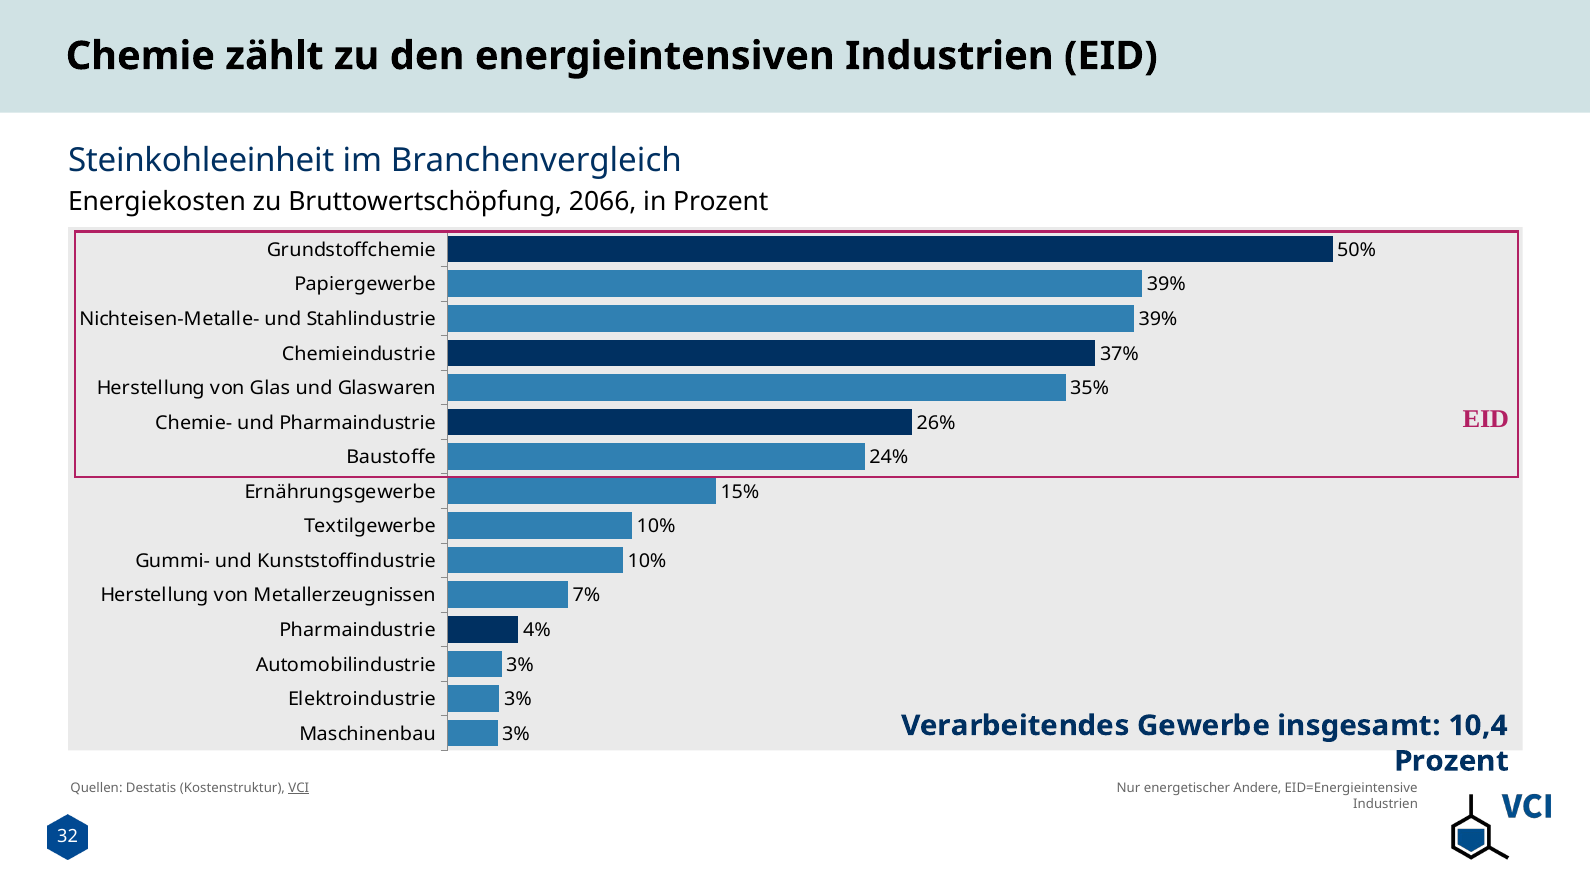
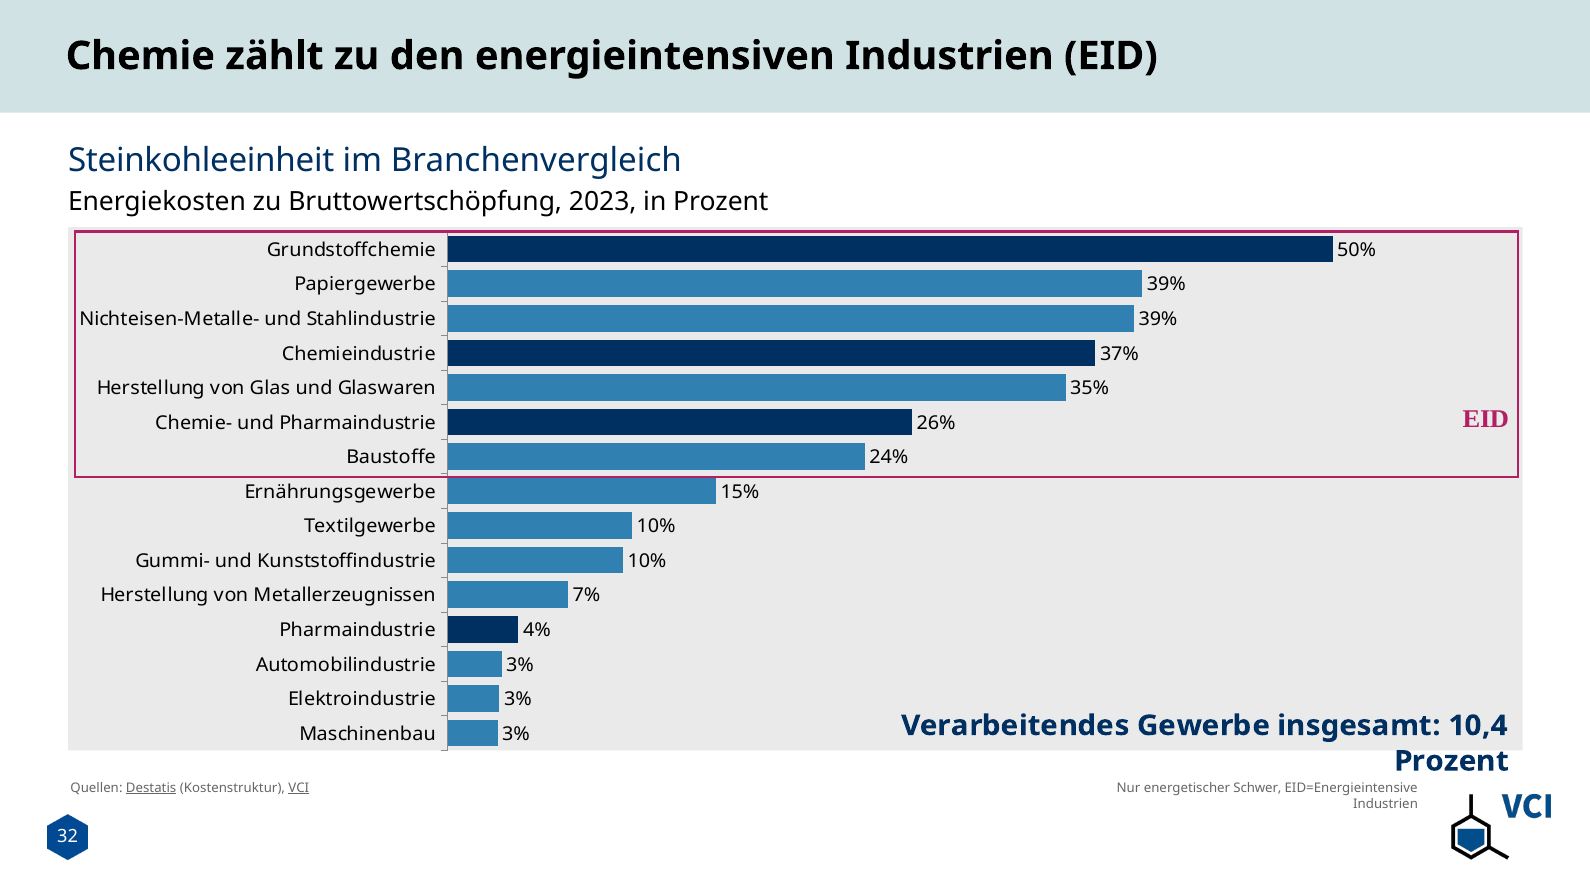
2066: 2066 -> 2023 (603, 202)
Destatis underline: none -> present (151, 788)
Andere: Andere -> Schwer (1257, 788)
